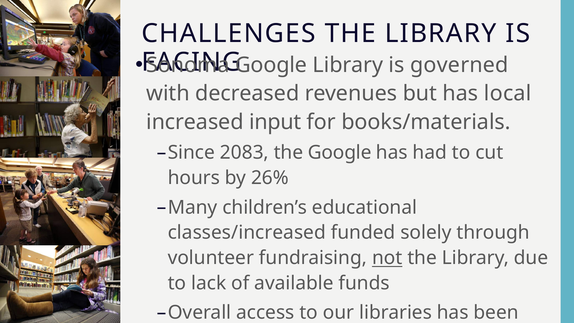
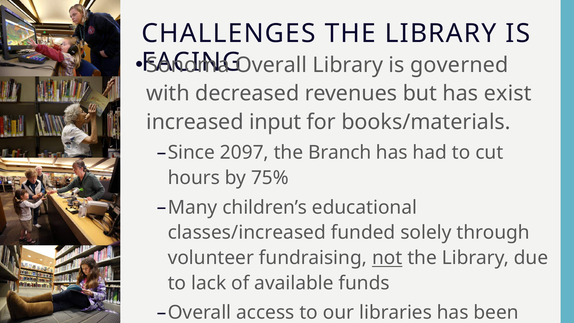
Google: Google -> Overall (271, 65)
local: local -> exist (508, 94)
2083: 2083 -> 2097 (244, 153)
the Google: Google -> Branch (340, 153)
26%: 26% -> 75% (270, 178)
